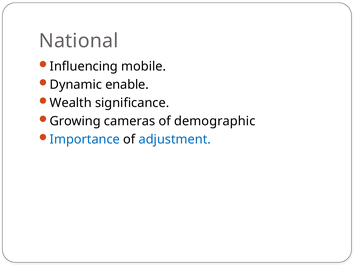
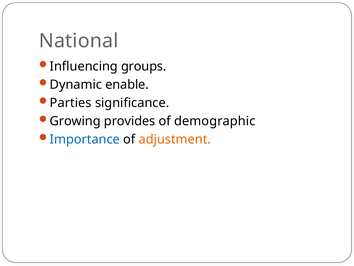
mobile: mobile -> groups (144, 66)
Wealth: Wealth -> Parties (71, 103)
cameras: cameras -> provides (130, 121)
adjustment colour: blue -> orange (175, 139)
